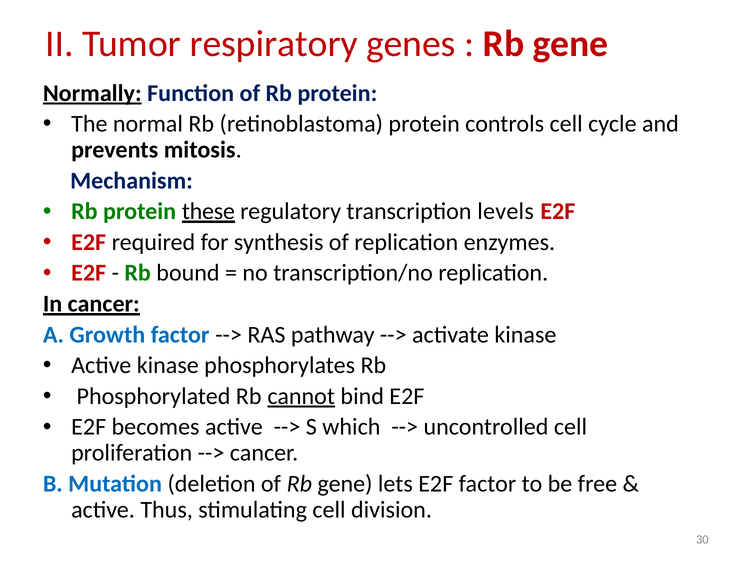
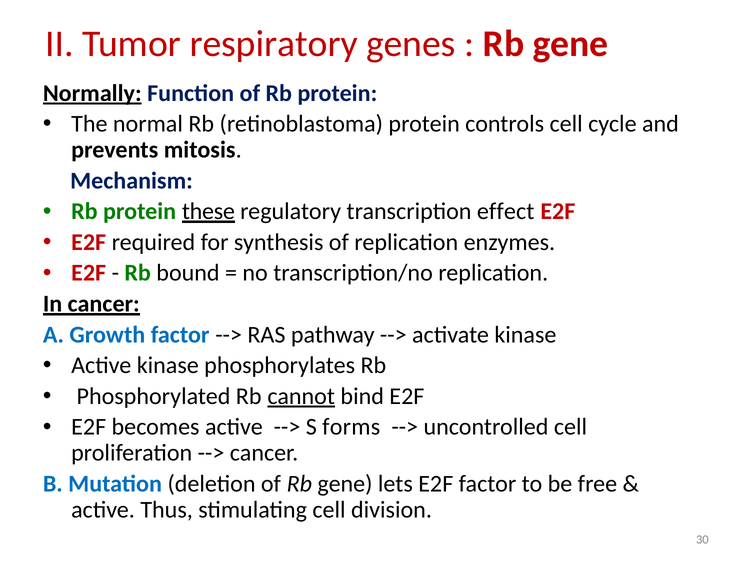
levels: levels -> effect (506, 212)
which: which -> forms (351, 427)
